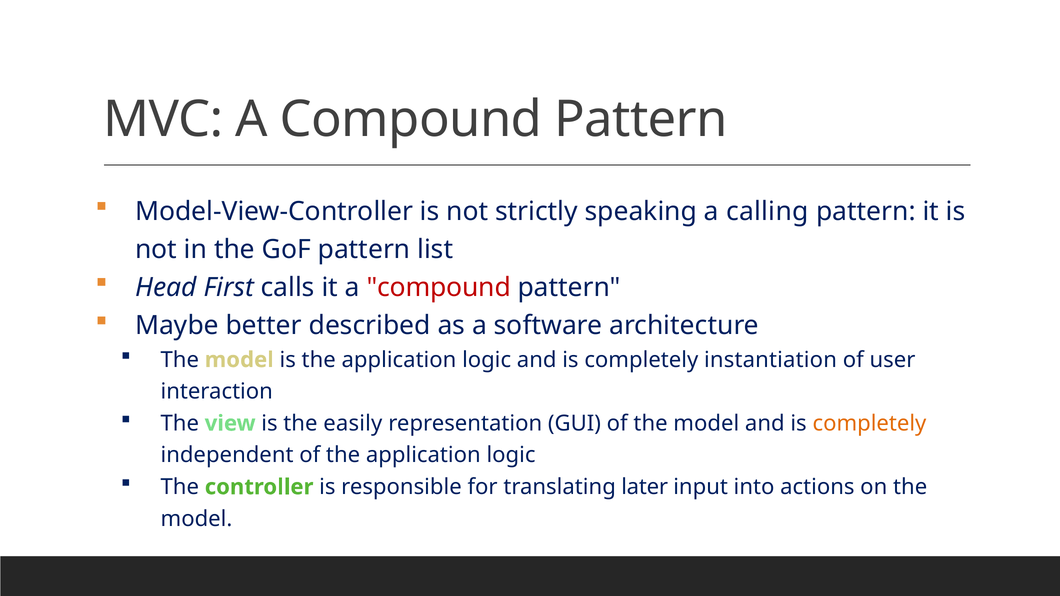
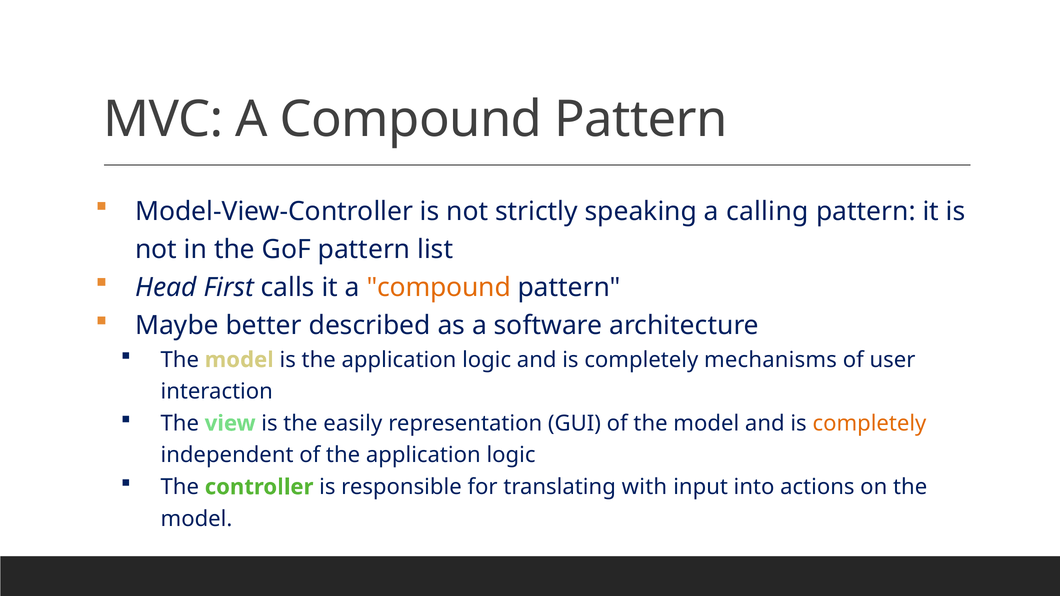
compound colour: red -> orange (439, 288)
instantiation: instantiation -> mechanisms (770, 360)
later: later -> with (644, 487)
